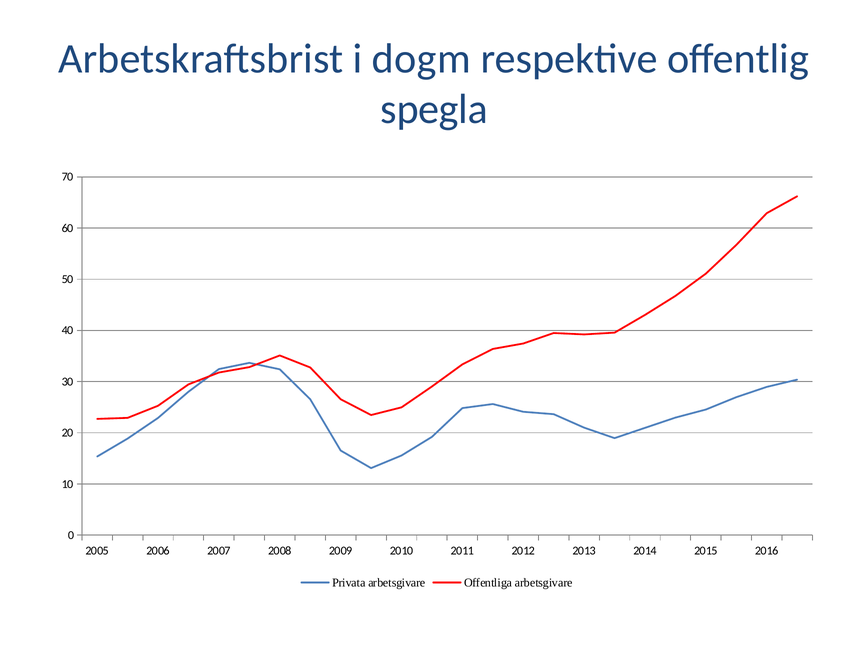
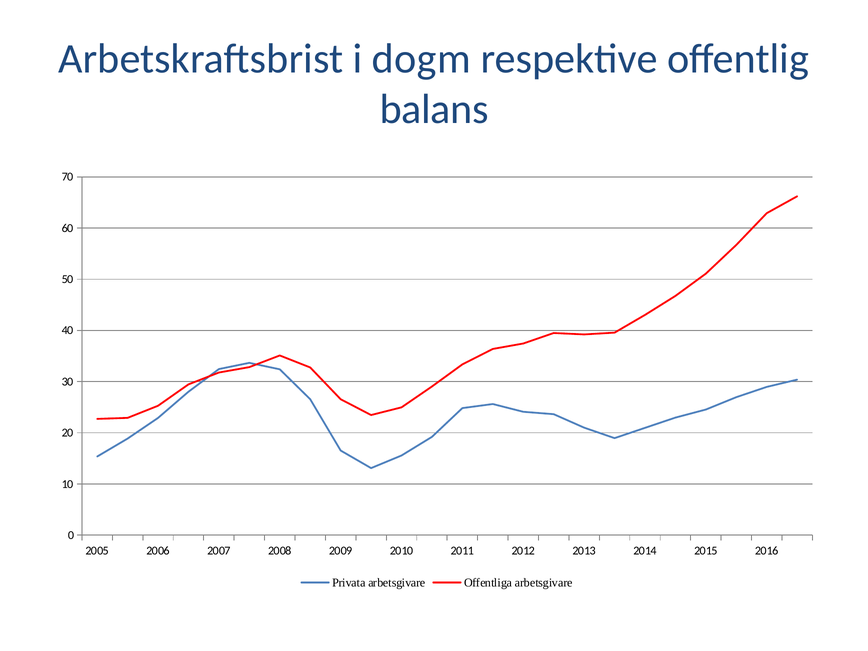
spegla: spegla -> balans (434, 109)
